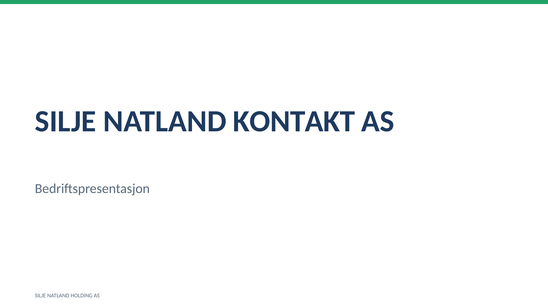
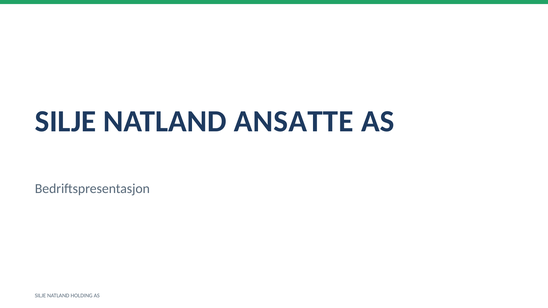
KONTAKT: KONTAKT -> ANSATTE (294, 122)
